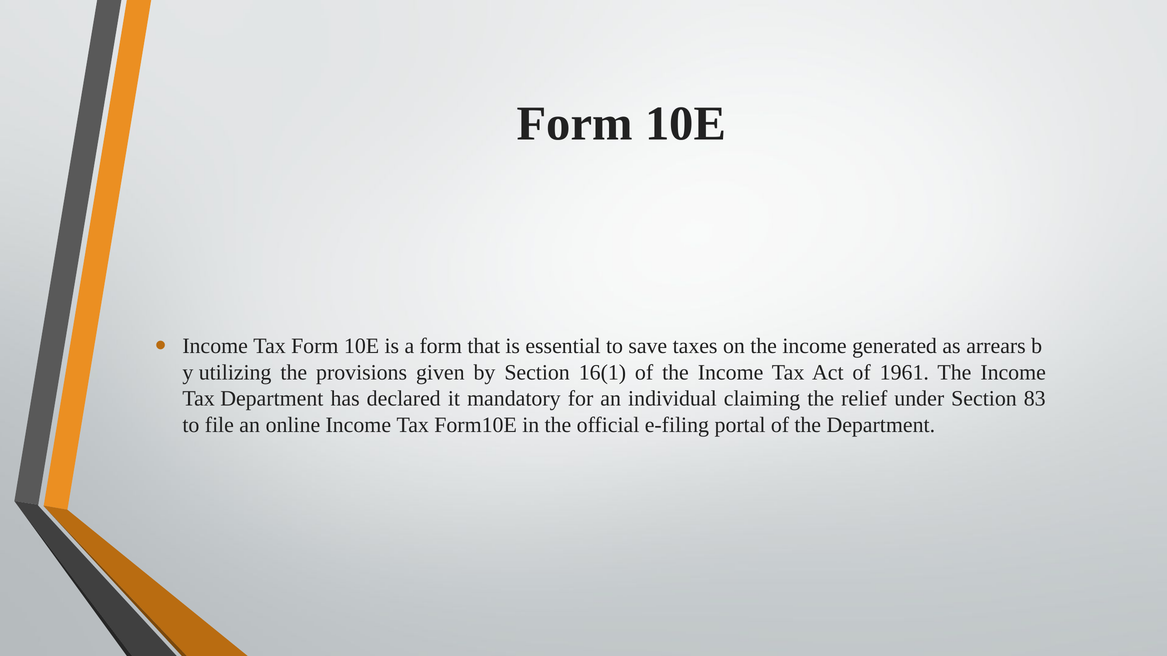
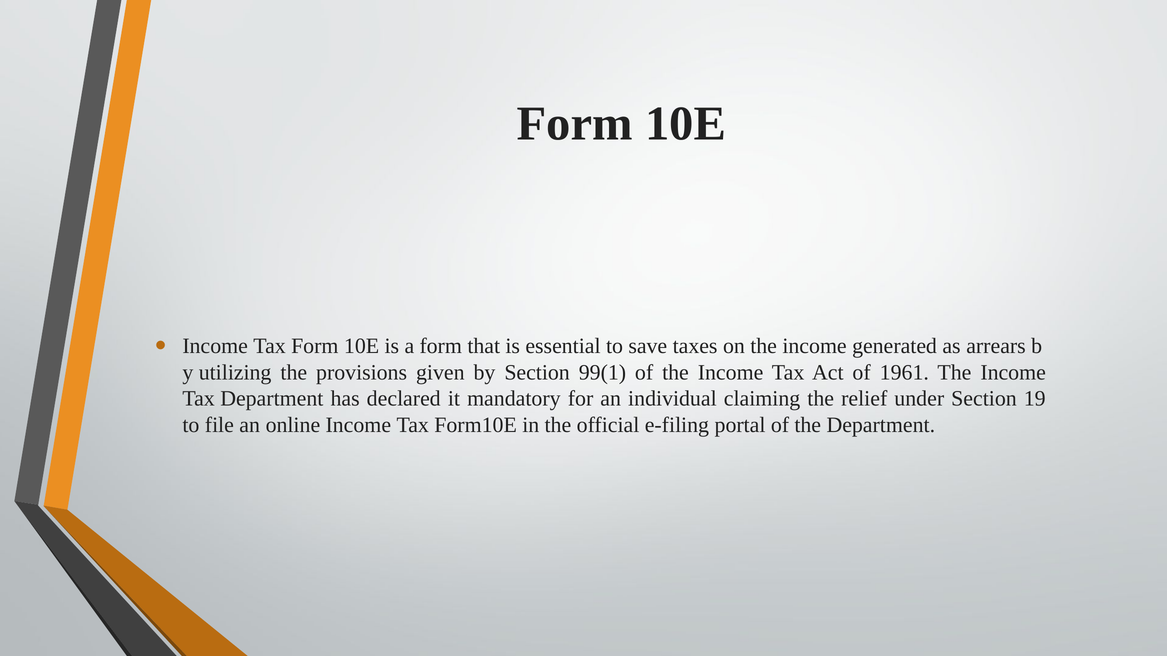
16(1: 16(1 -> 99(1 (602, 373)
83: 83 -> 19 (1035, 399)
